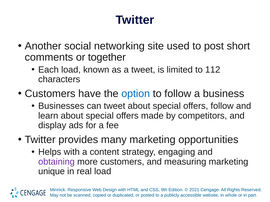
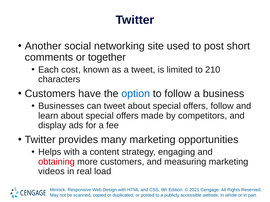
Each load: load -> cost (71, 70)
112: 112 -> 210 (213, 70)
obtaining colour: purple -> red (56, 162)
unique: unique -> videos (51, 172)
